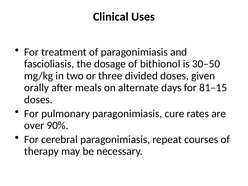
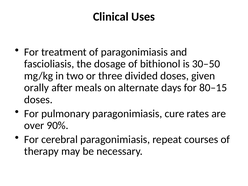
81–15: 81–15 -> 80–15 (213, 88)
